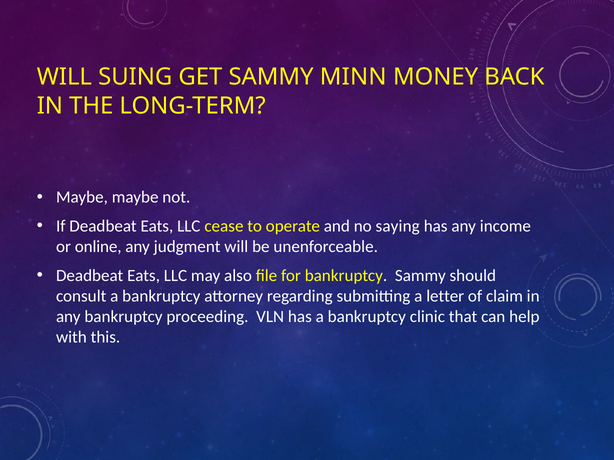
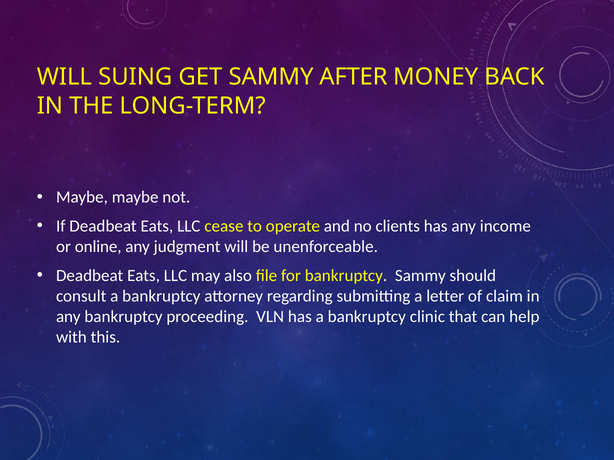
MINN: MINN -> AFTER (353, 77)
saying: saying -> clients (398, 227)
